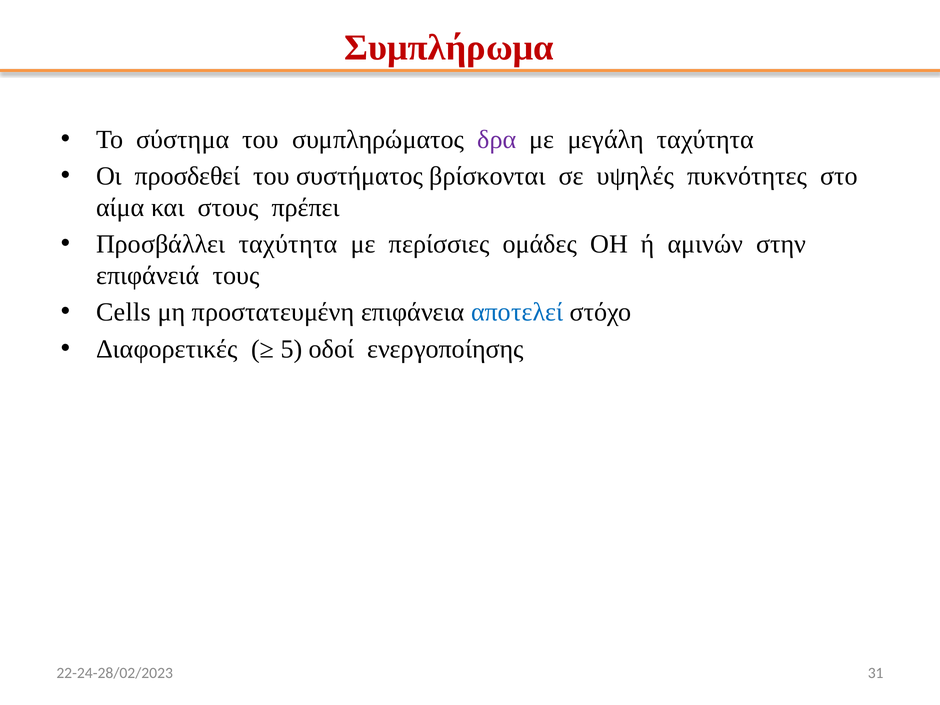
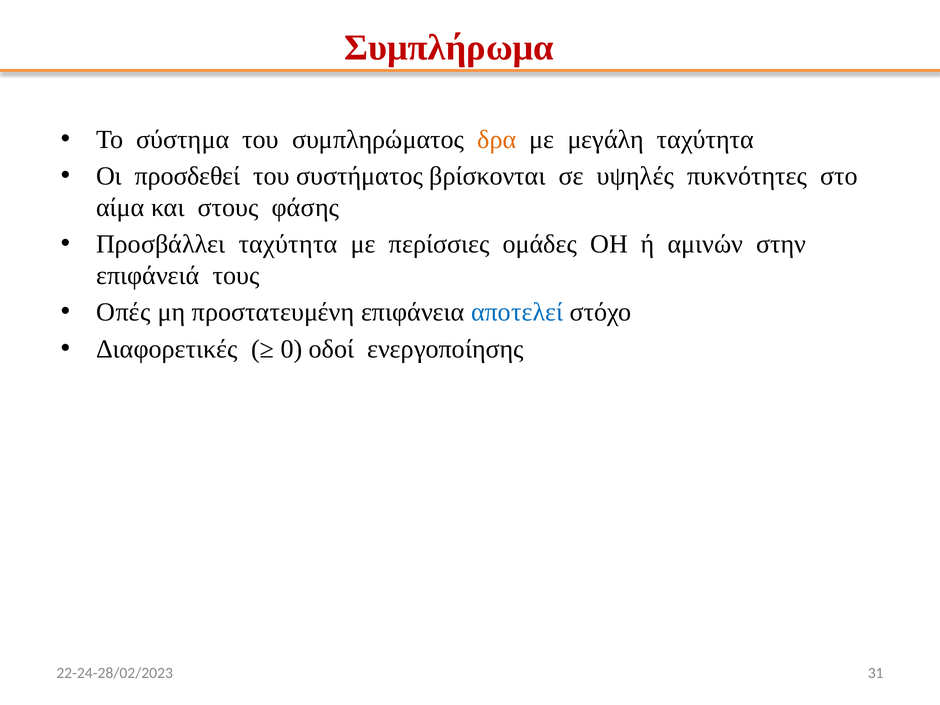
δρα colour: purple -> orange (497, 140)
πρέπει: πρέπει -> φάσης (305, 208)
Cells: Cells -> Οπές (123, 312)
5: 5 -> 0 (291, 349)
